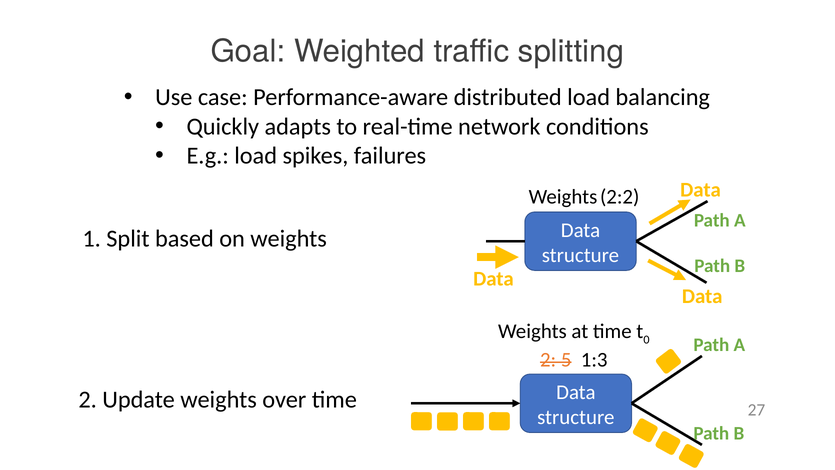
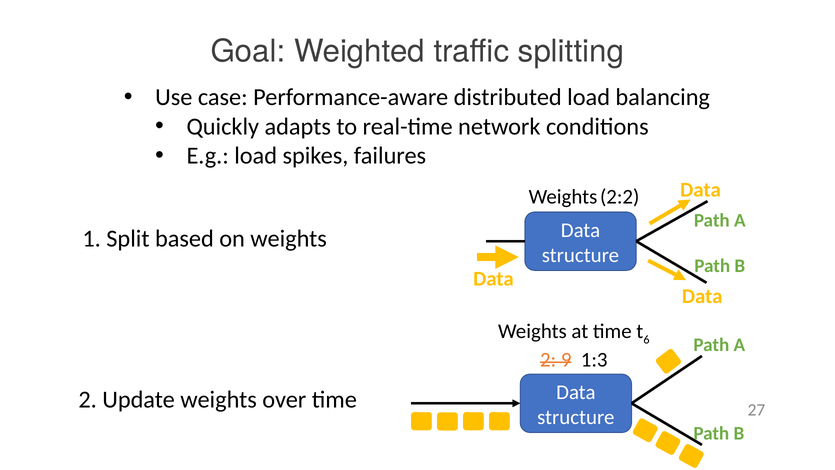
0: 0 -> 6 (646, 339)
5: 5 -> 9 (566, 360)
